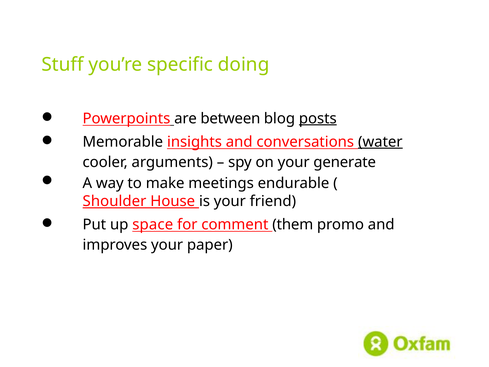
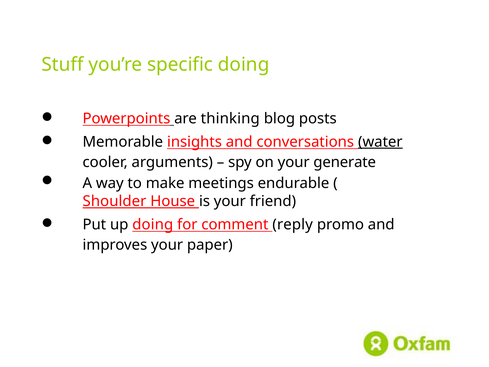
between: between -> thinking (230, 118)
posts underline: present -> none (318, 118)
up space: space -> doing (153, 224)
them: them -> reply (293, 224)
